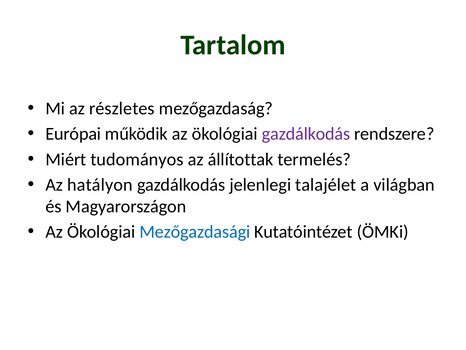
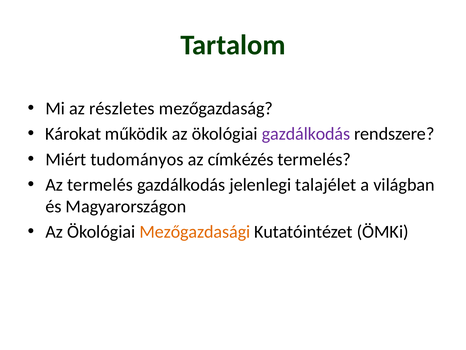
Európai: Európai -> Károkat (73, 134)
állítottak: állítottak -> címkézés (241, 159)
Az hatályon: hatályon -> termelés (100, 184)
Mezőgazdasági colour: blue -> orange (195, 232)
